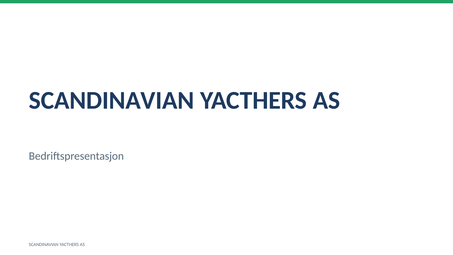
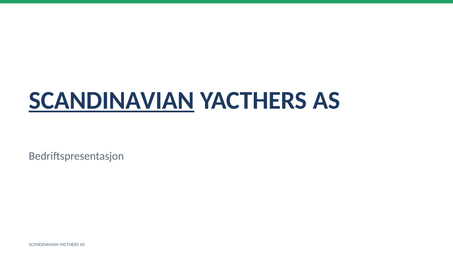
SCANDINAVIAN underline: none -> present (112, 100)
